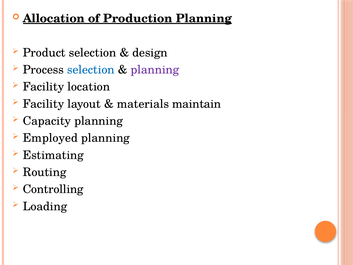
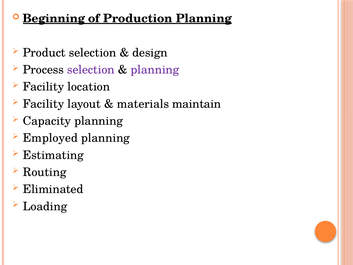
Allocation: Allocation -> Beginning (54, 18)
selection colour: blue -> purple (91, 70)
Controlling: Controlling -> Eliminated (53, 189)
